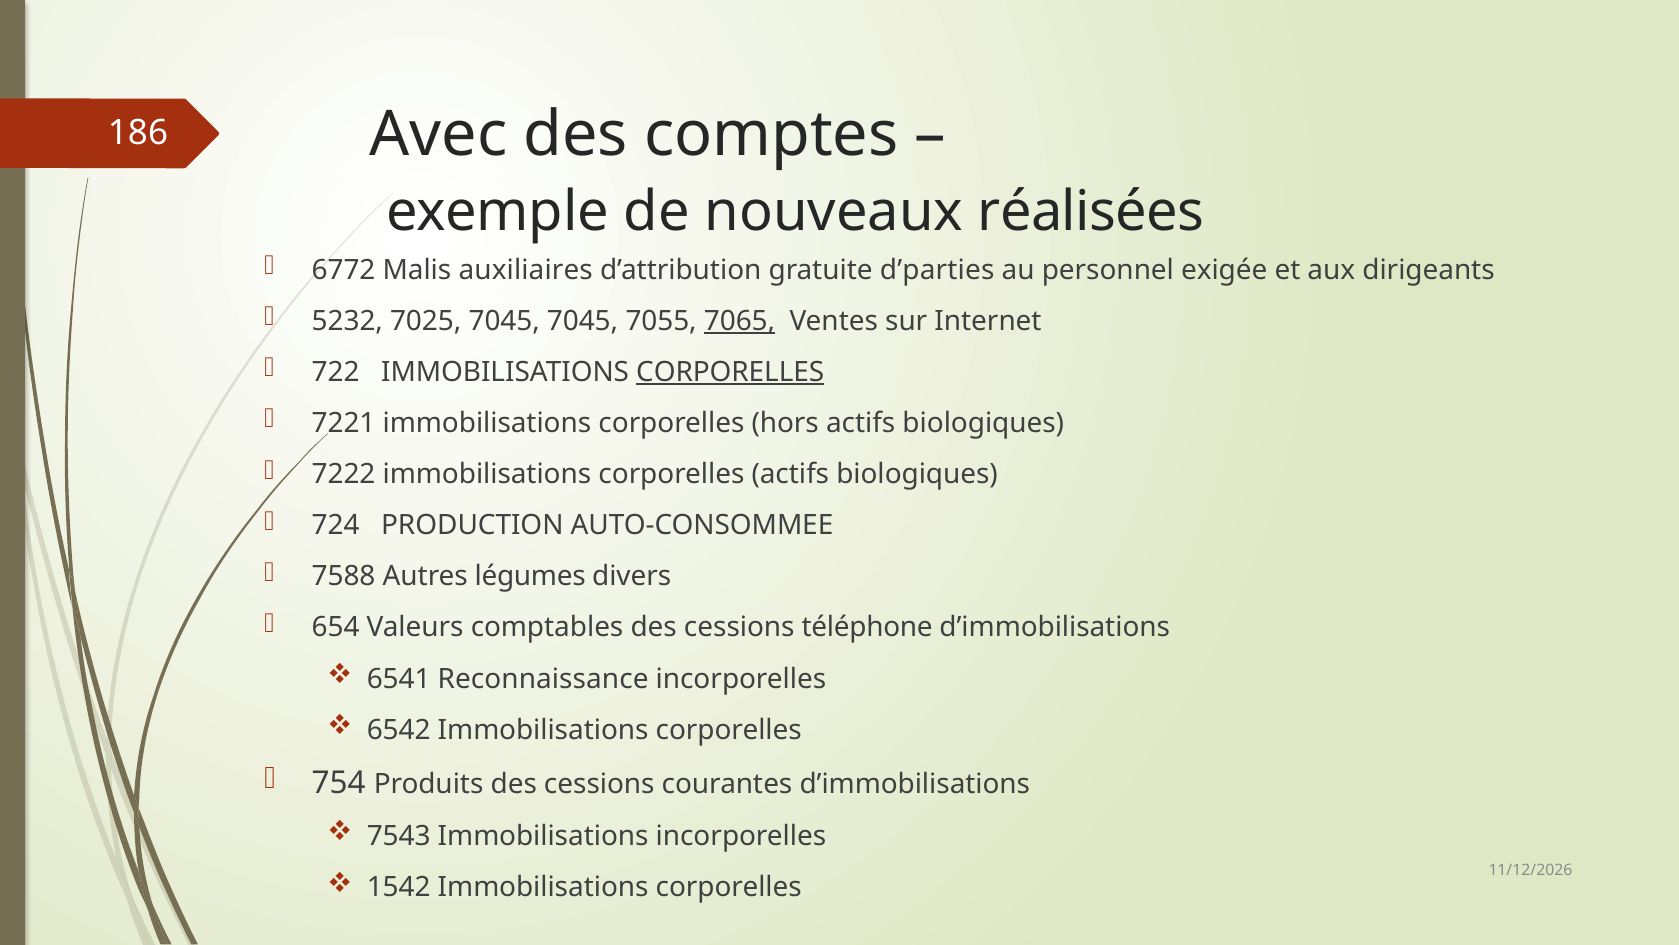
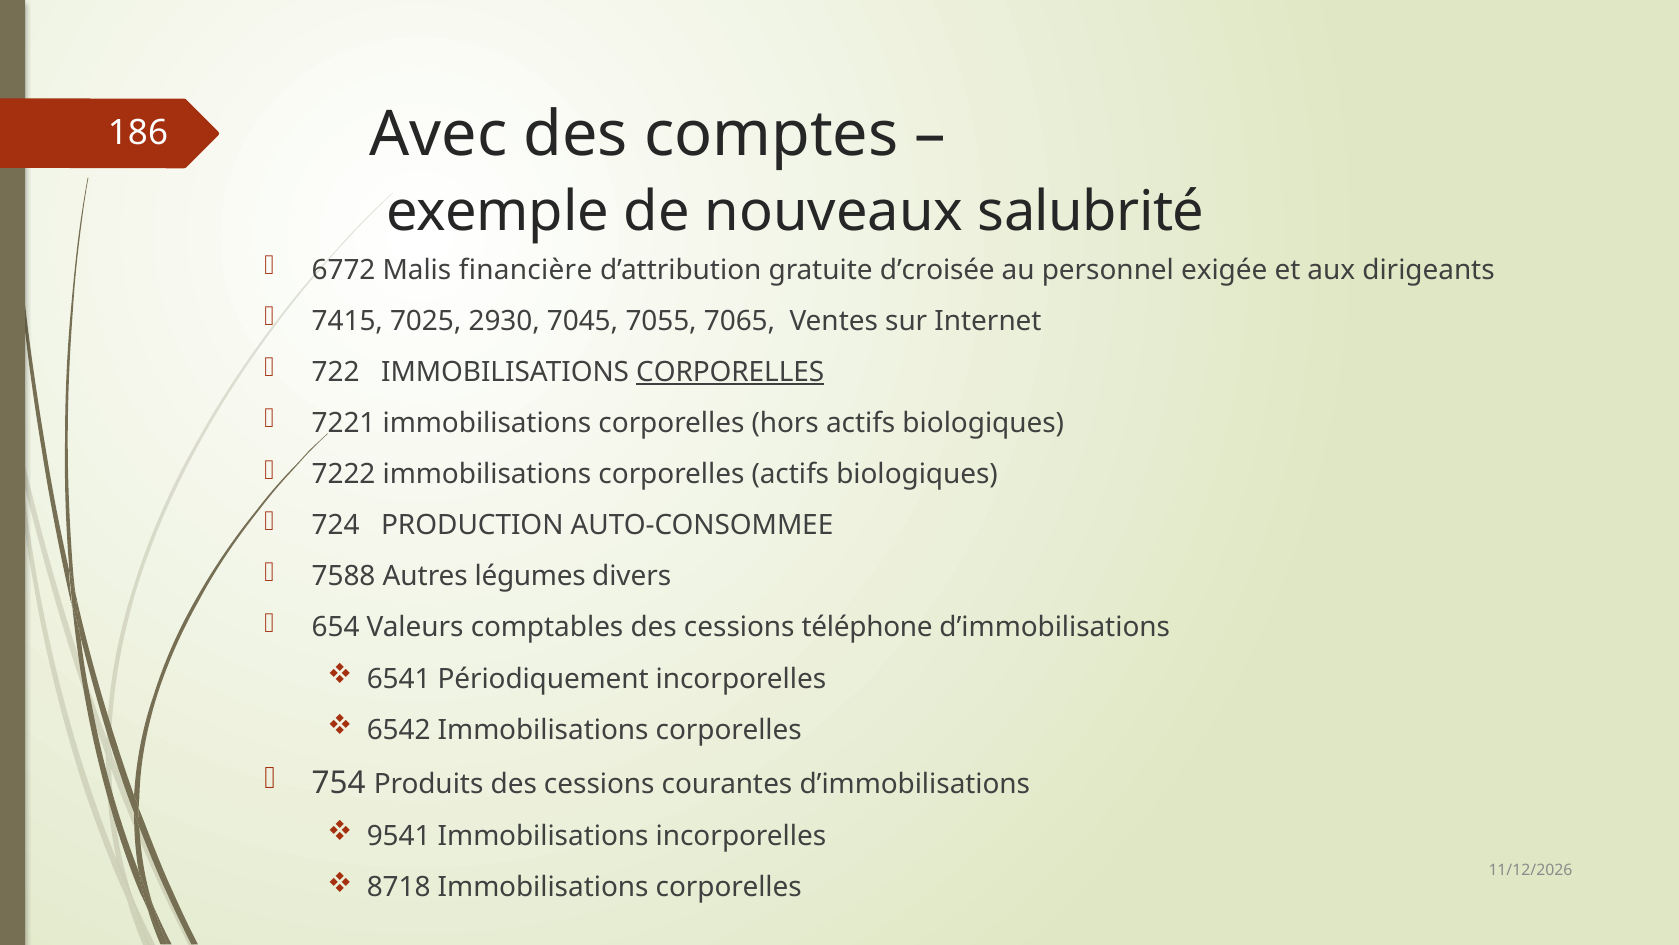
réalisées: réalisées -> salubrité (1091, 212)
auxiliaires: auxiliaires -> financière (526, 270)
d’parties: d’parties -> d’croisée (937, 270)
5232: 5232 -> 7415 (347, 321)
7025 7045: 7045 -> 2930 (504, 321)
7065 underline: present -> none (740, 321)
Reconnaissance: Reconnaissance -> Périodiquement (543, 678)
7543: 7543 -> 9541 (399, 836)
1542: 1542 -> 8718 (399, 887)
